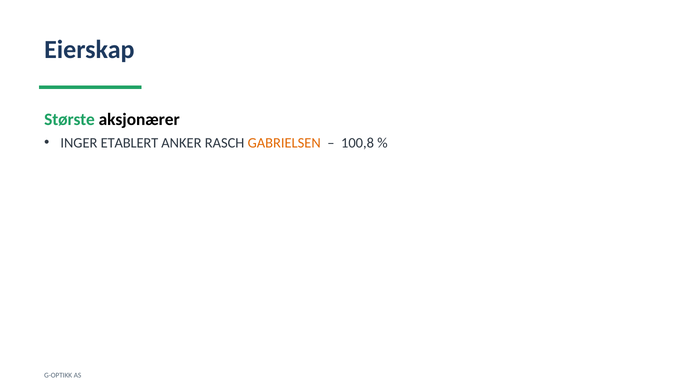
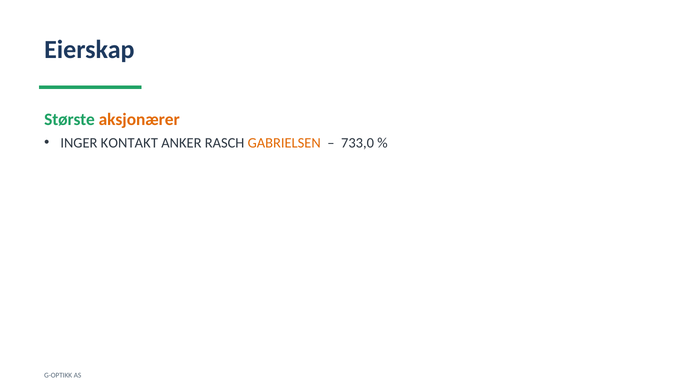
aksjonærer colour: black -> orange (139, 119)
ETABLERT: ETABLERT -> KONTAKT (129, 143)
100,8: 100,8 -> 733,0 (358, 143)
